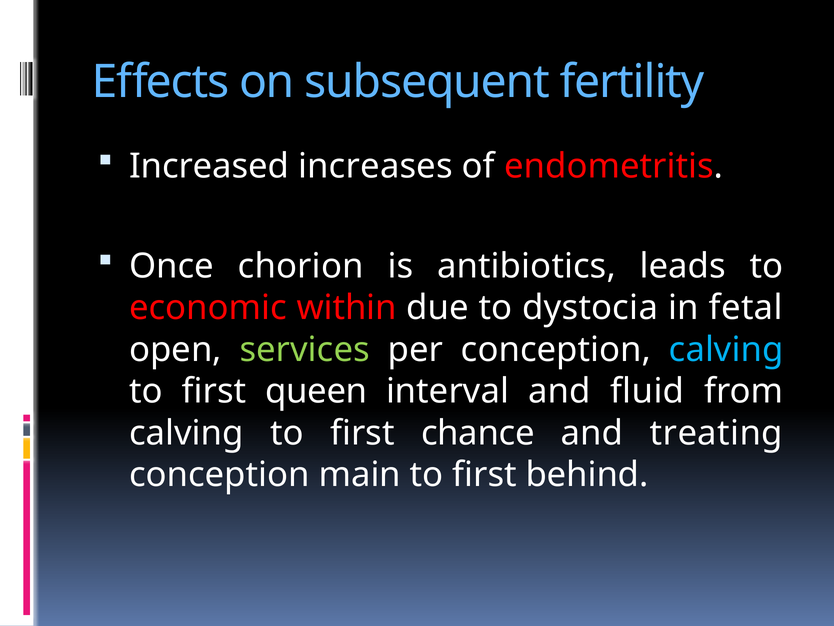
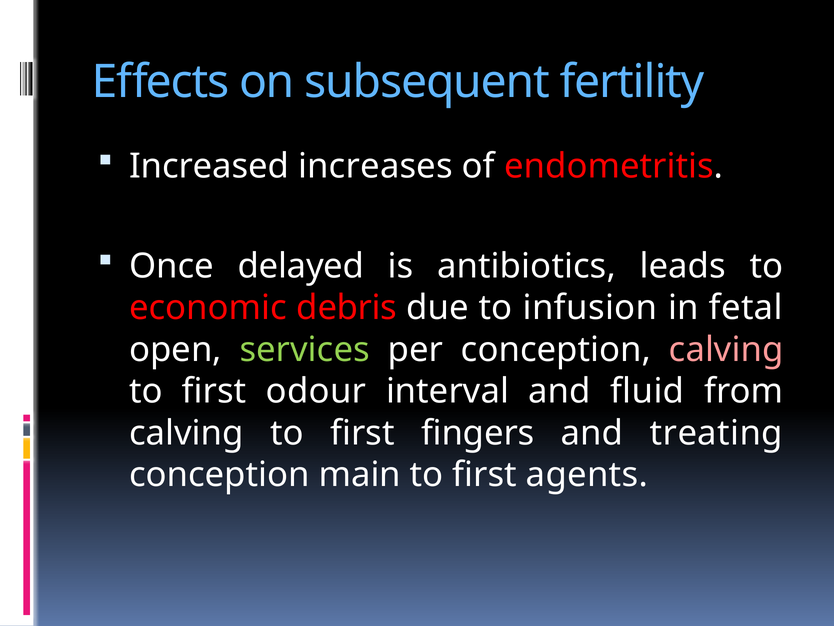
chorion: chorion -> delayed (301, 266)
within: within -> debris (347, 308)
dystocia: dystocia -> infusion (590, 308)
calving colour: light blue -> pink (726, 349)
queen: queen -> odour (316, 391)
chance: chance -> fingers (478, 433)
behind: behind -> agents (587, 474)
